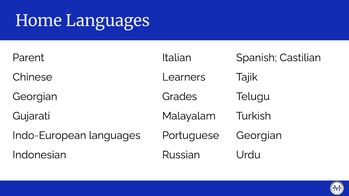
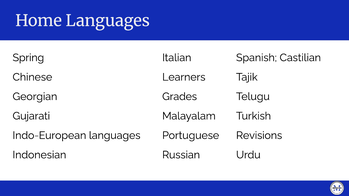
Parent: Parent -> Spring (28, 58)
Portuguese Georgian: Georgian -> Revisions (259, 136)
